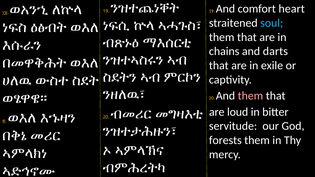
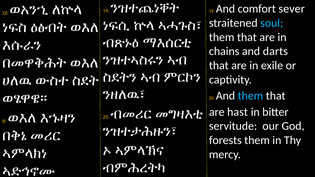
heart: heart -> sever (292, 9)
them colour: pink -> light blue (250, 96)
loud: loud -> hast (238, 112)
